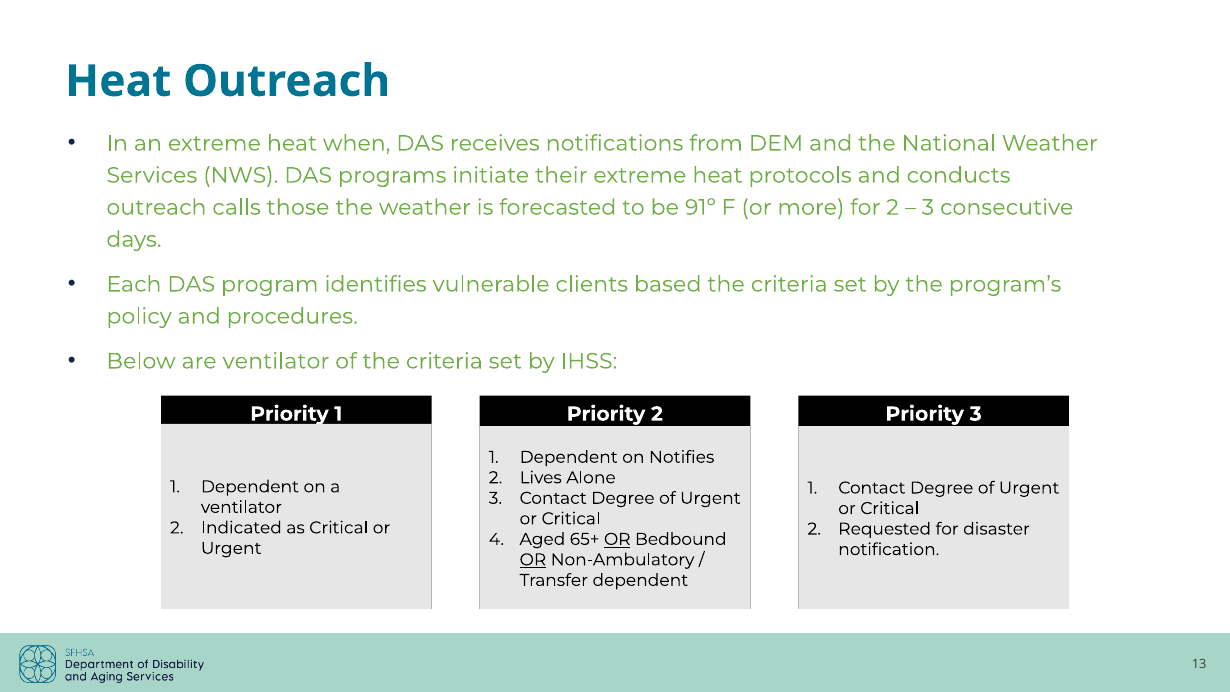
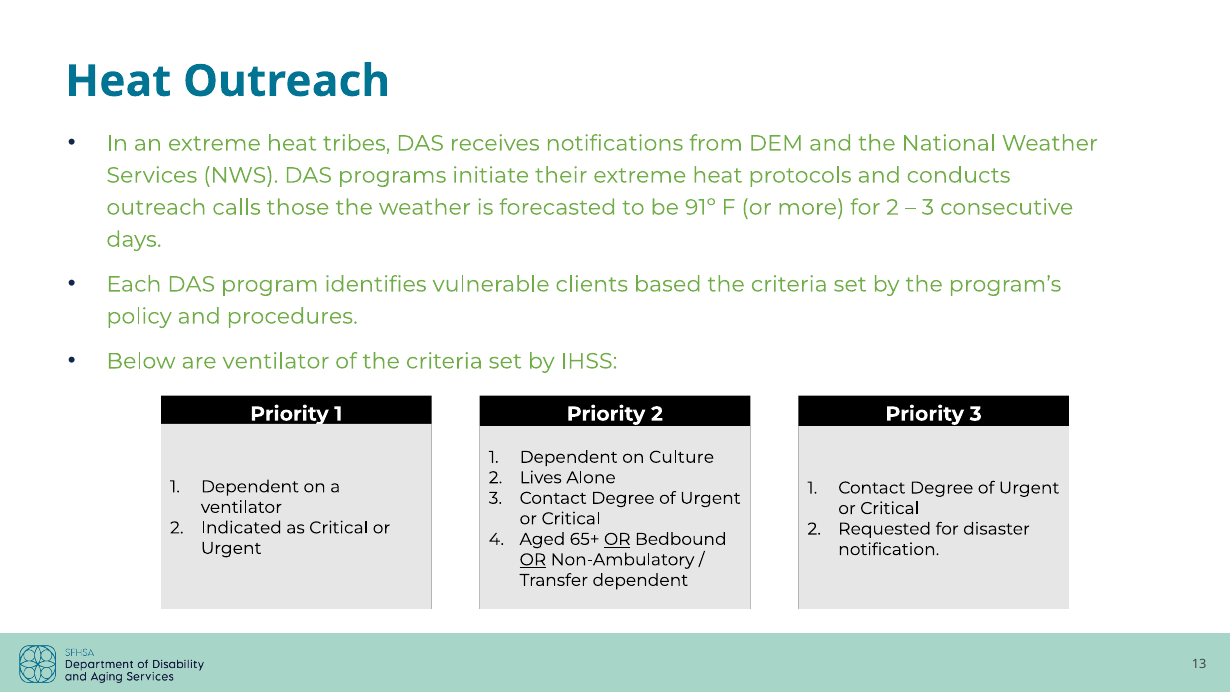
when: when -> tribes (357, 143)
Notifies: Notifies -> Culture (682, 457)
